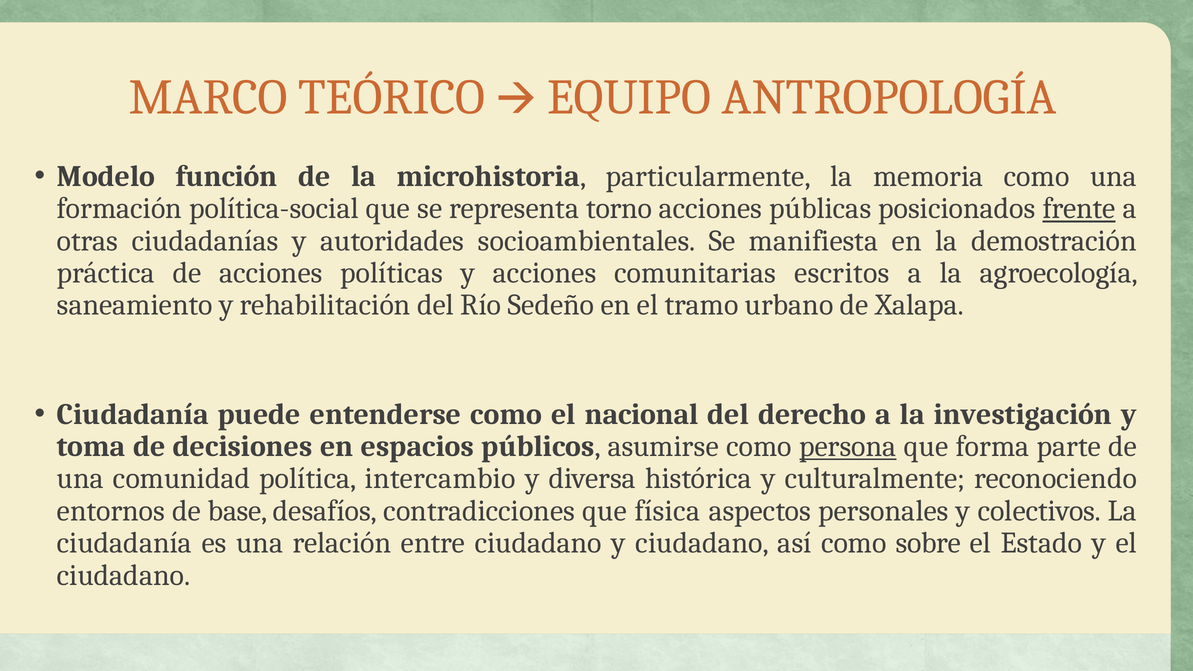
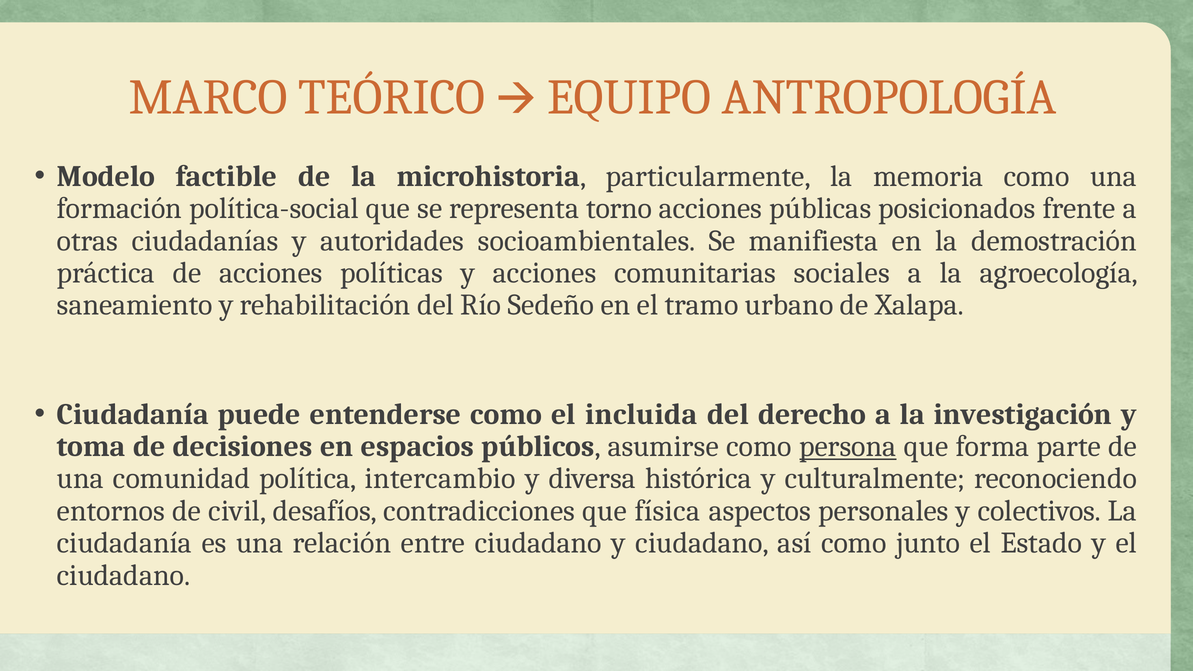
función: función -> factible (227, 176)
frente underline: present -> none (1079, 209)
escritos: escritos -> sociales (842, 273)
nacional: nacional -> incluida (641, 414)
base: base -> civil (237, 511)
sobre: sobre -> junto (928, 543)
